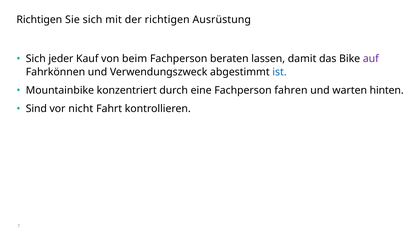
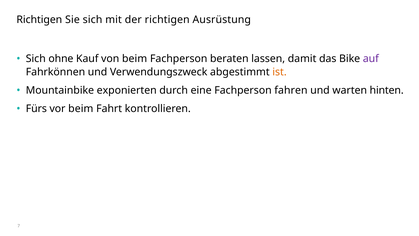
jeder: jeder -> ohne (61, 59)
ist colour: blue -> orange (280, 72)
konzentriert: konzentriert -> exponierten (127, 90)
Sind: Sind -> Fürs (36, 109)
vor nicht: nicht -> beim (81, 109)
